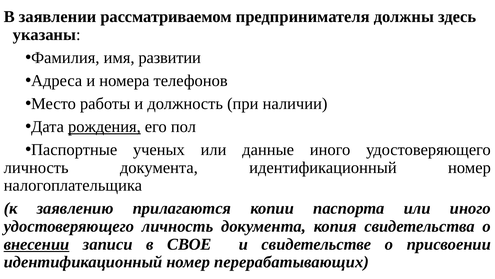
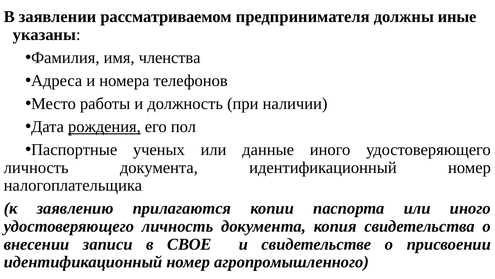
здесь: здесь -> иные (457, 17)
развитии: развитии -> членства (170, 57)
внесении underline: present -> none (37, 244)
перерабатывающих: перерабатывающих -> агропромышленного (292, 262)
